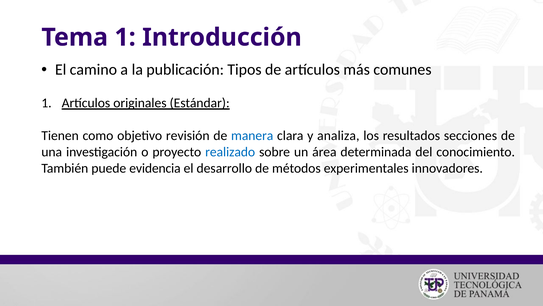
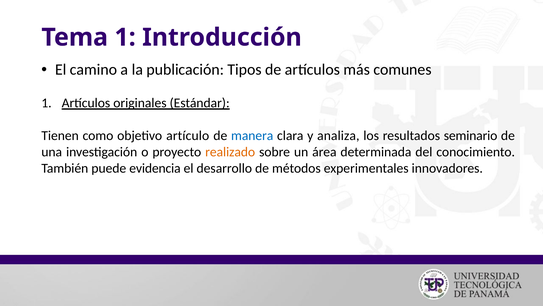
revisión: revisión -> artículo (188, 135)
secciones: secciones -> seminario (471, 135)
realizado colour: blue -> orange (230, 152)
